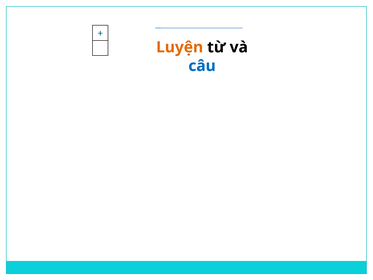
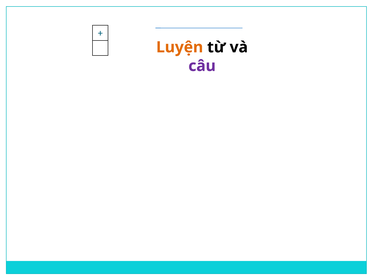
câu colour: blue -> purple (202, 66)
